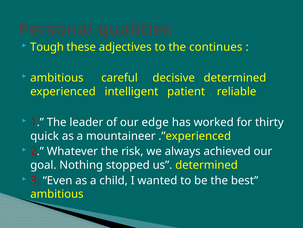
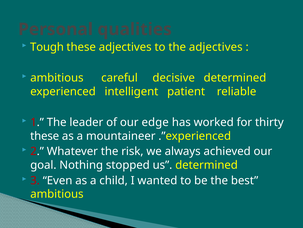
the continues: continues -> adjectives (216, 47)
quick: quick -> these (45, 136)
